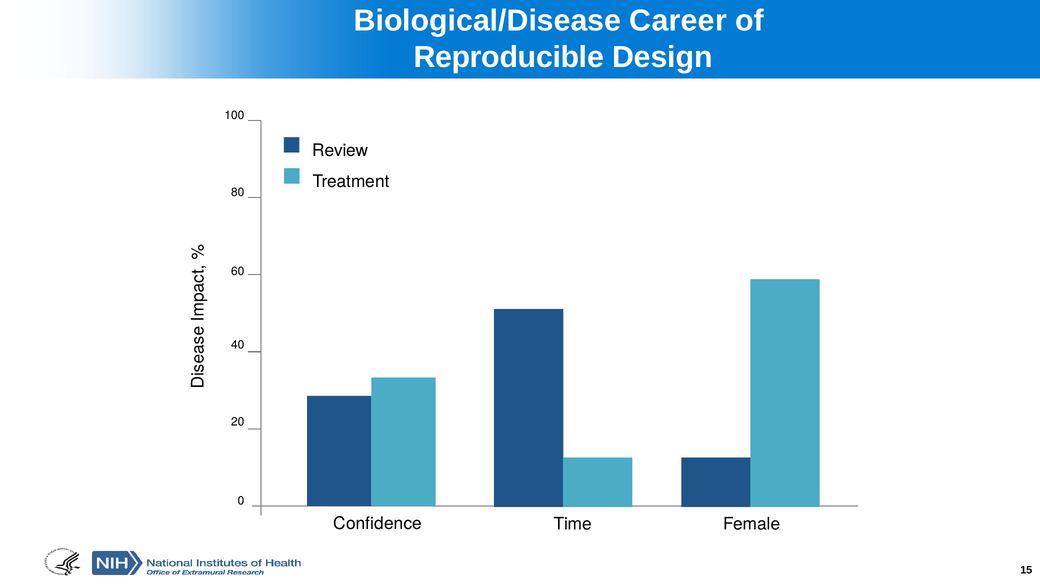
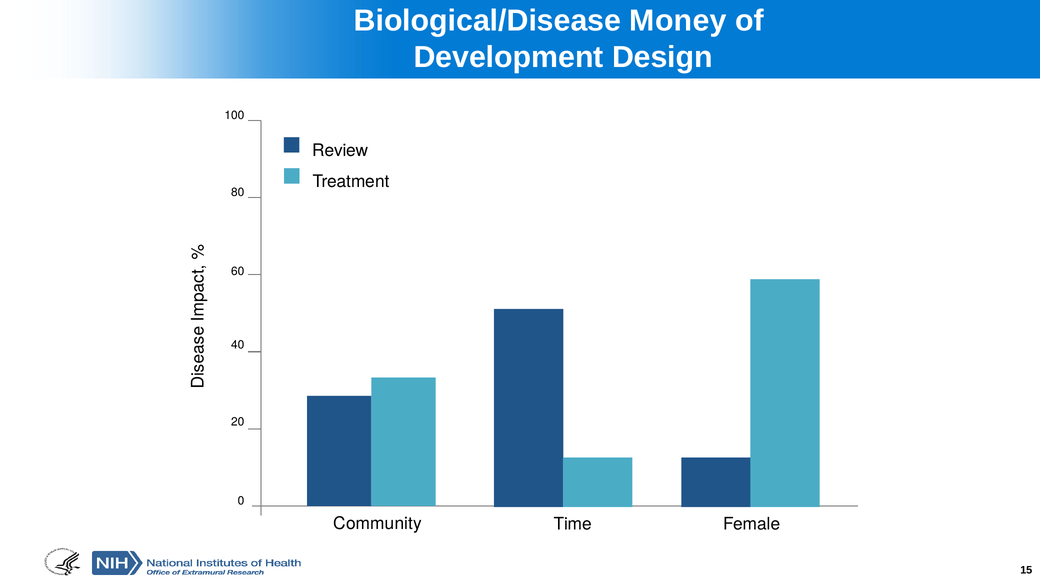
Career: Career -> Money (678, 21)
Reproducible: Reproducible -> Development (509, 57)
Confidence: Confidence -> Community (378, 524)
